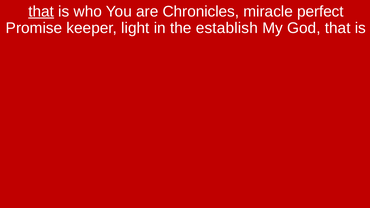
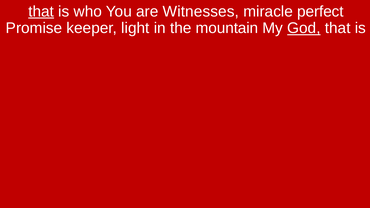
Chronicles: Chronicles -> Witnesses (201, 11)
establish: establish -> mountain (227, 28)
God underline: none -> present (304, 28)
